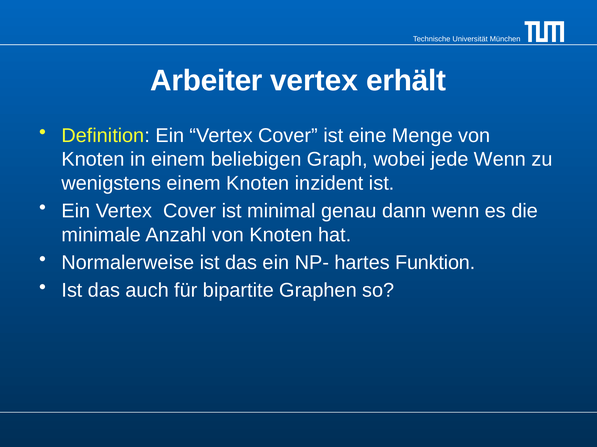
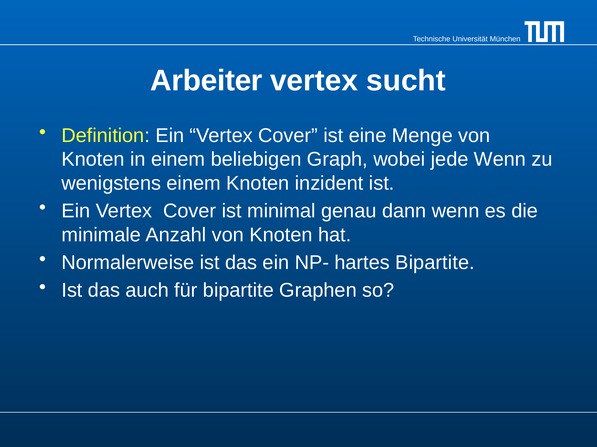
erhält: erhält -> sucht (406, 81)
hartes Funktion: Funktion -> Bipartite (435, 263)
